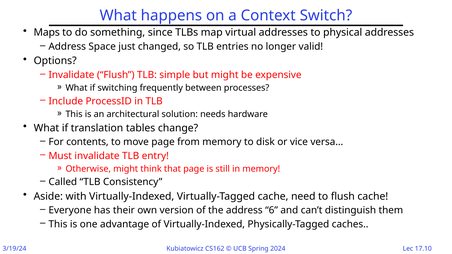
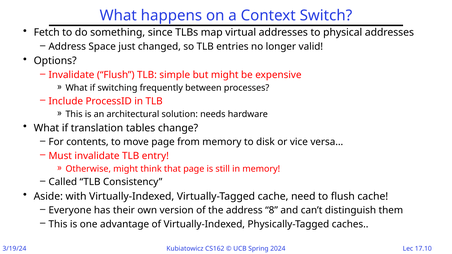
Maps: Maps -> Fetch (47, 33)
6: 6 -> 8 (272, 211)
